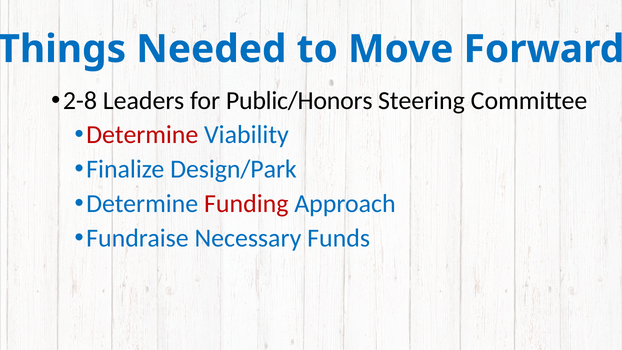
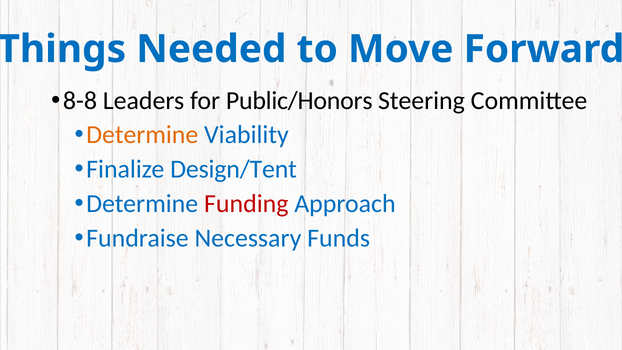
2-8: 2-8 -> 8-8 (80, 100)
Determine colour: red -> orange (142, 135)
Design/Park: Design/Park -> Design/Tent (234, 169)
